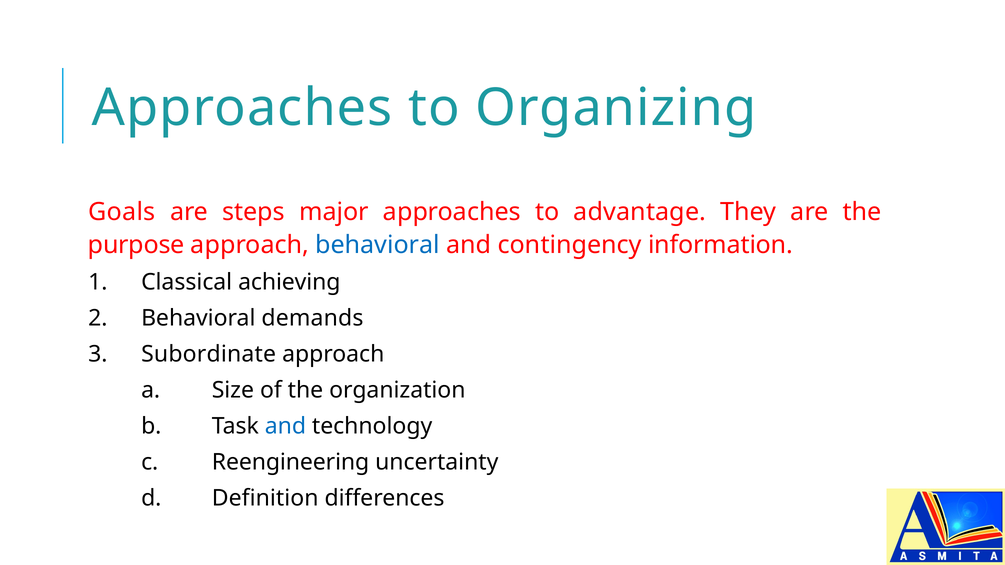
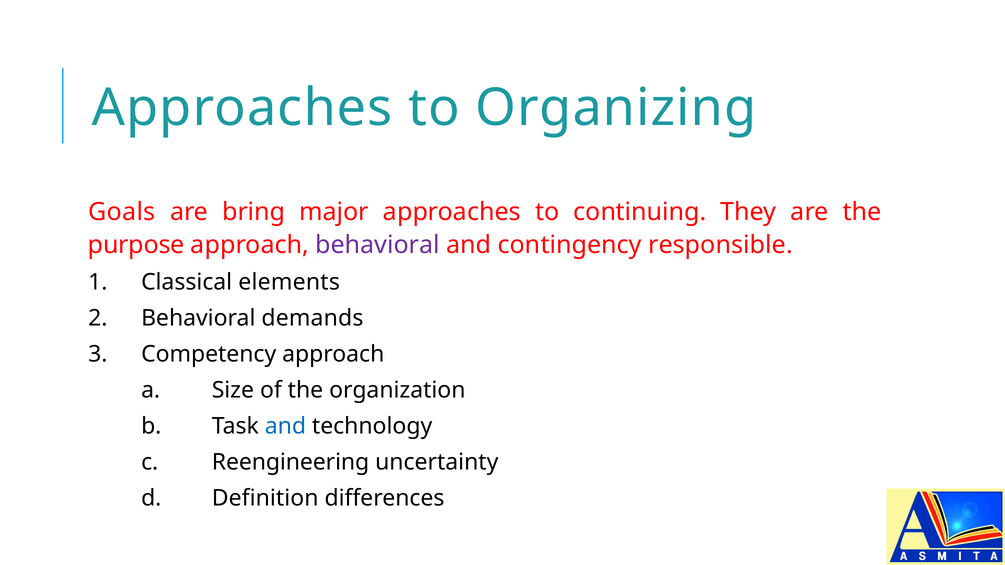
steps: steps -> bring (254, 212)
advantage: advantage -> continuing (640, 212)
behavioral colour: blue -> purple (378, 245)
information: information -> responsible (720, 245)
achieving: achieving -> elements (289, 282)
Subordinate: Subordinate -> Competency (209, 354)
